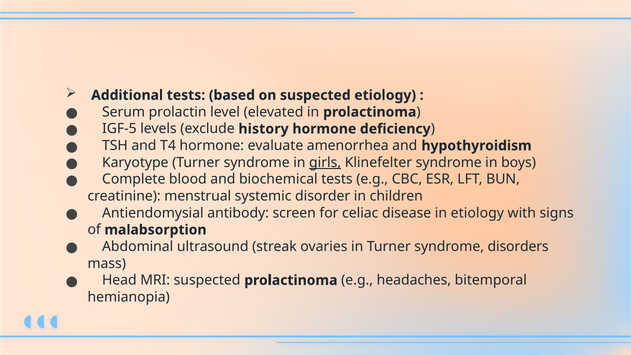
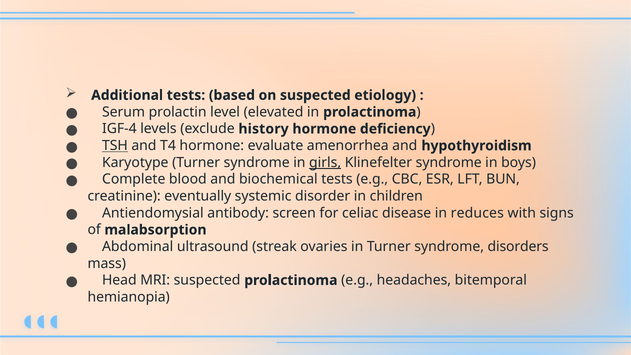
IGF-5: IGF-5 -> IGF-4 (119, 129)
TSH underline: none -> present (115, 146)
menstrual: menstrual -> eventually (198, 196)
in etiology: etiology -> reduces (477, 213)
